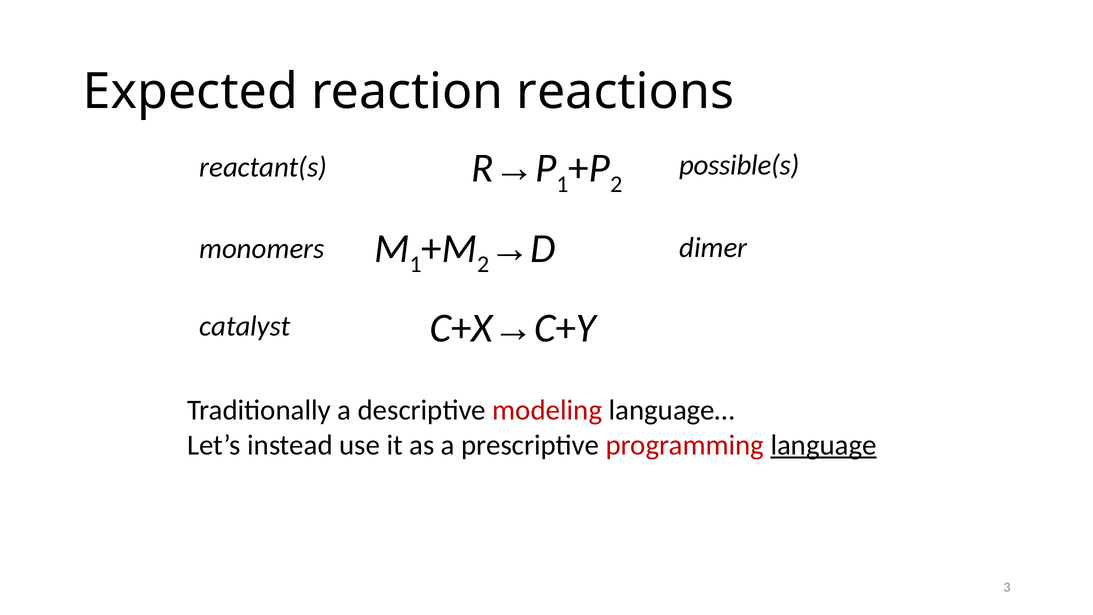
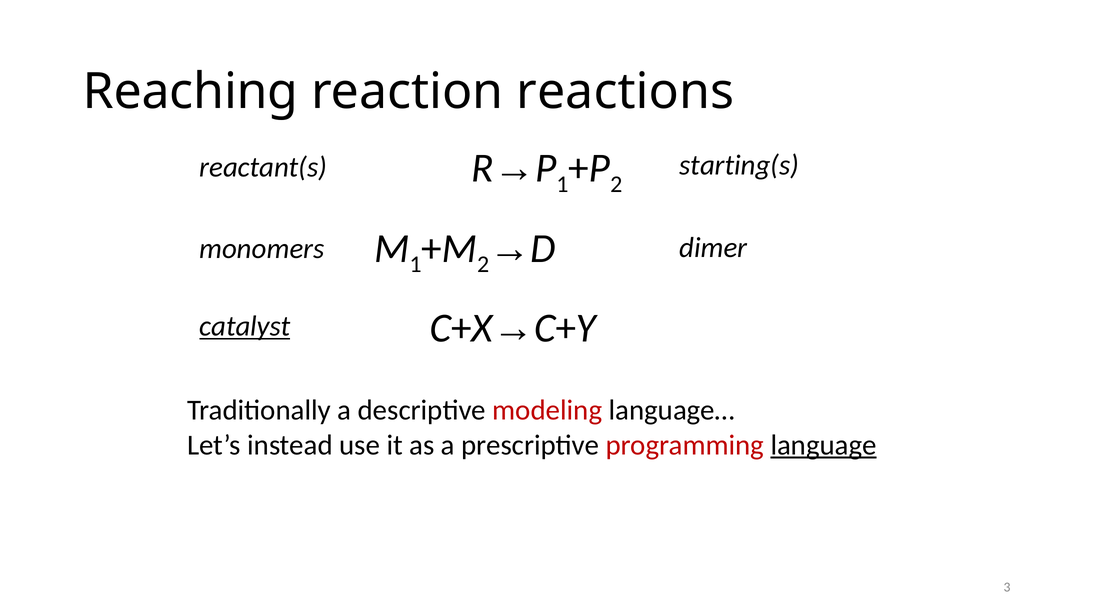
Expected: Expected -> Reaching (190, 92)
possible(s: possible(s -> starting(s (739, 165)
catalyst underline: none -> present (245, 326)
